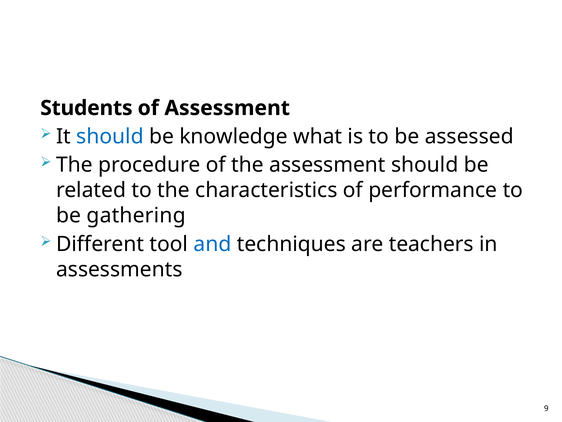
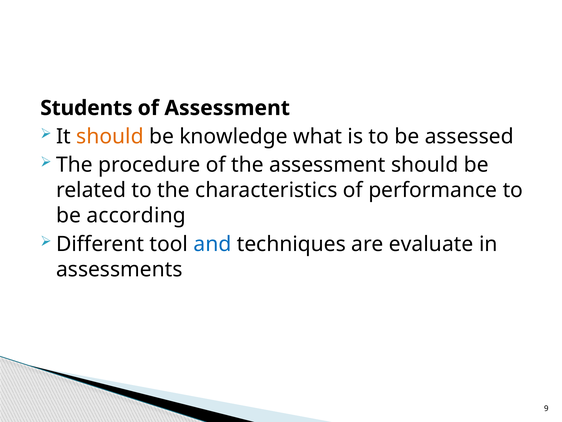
should colour: blue -> orange (110, 136)
gathering: gathering -> according (136, 215)
teachers: teachers -> evaluate (431, 244)
